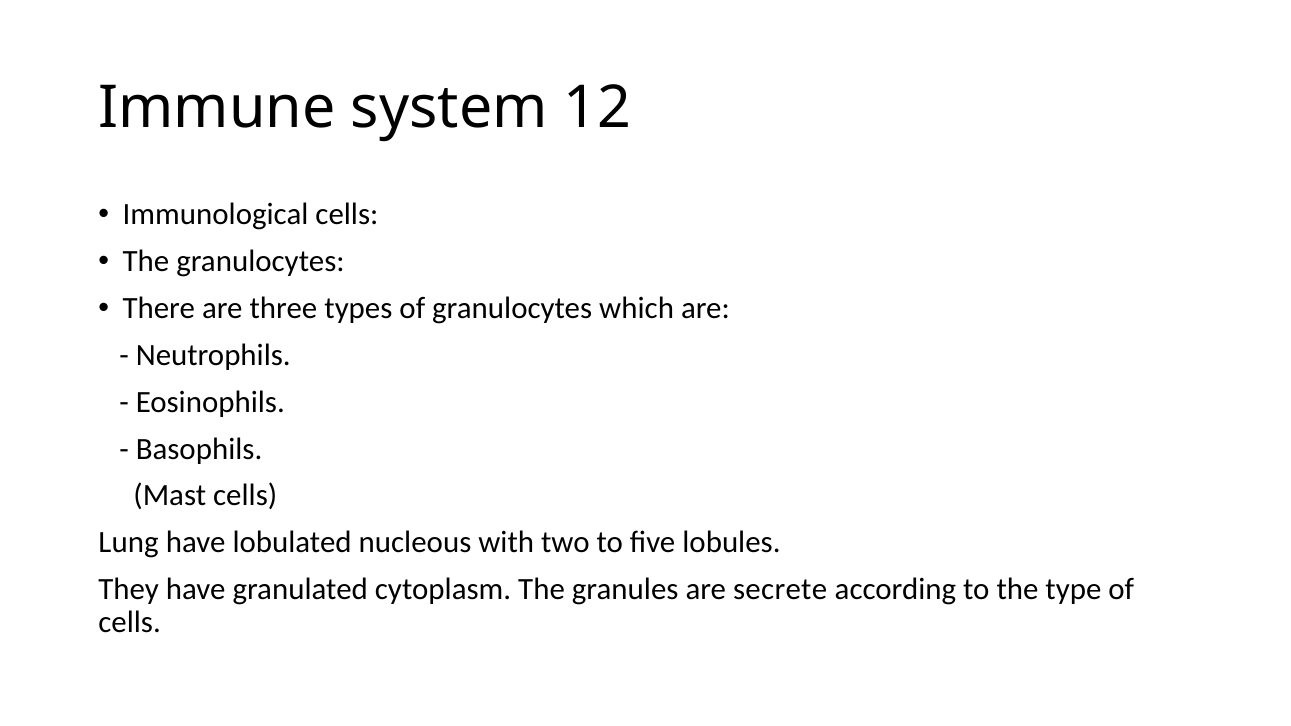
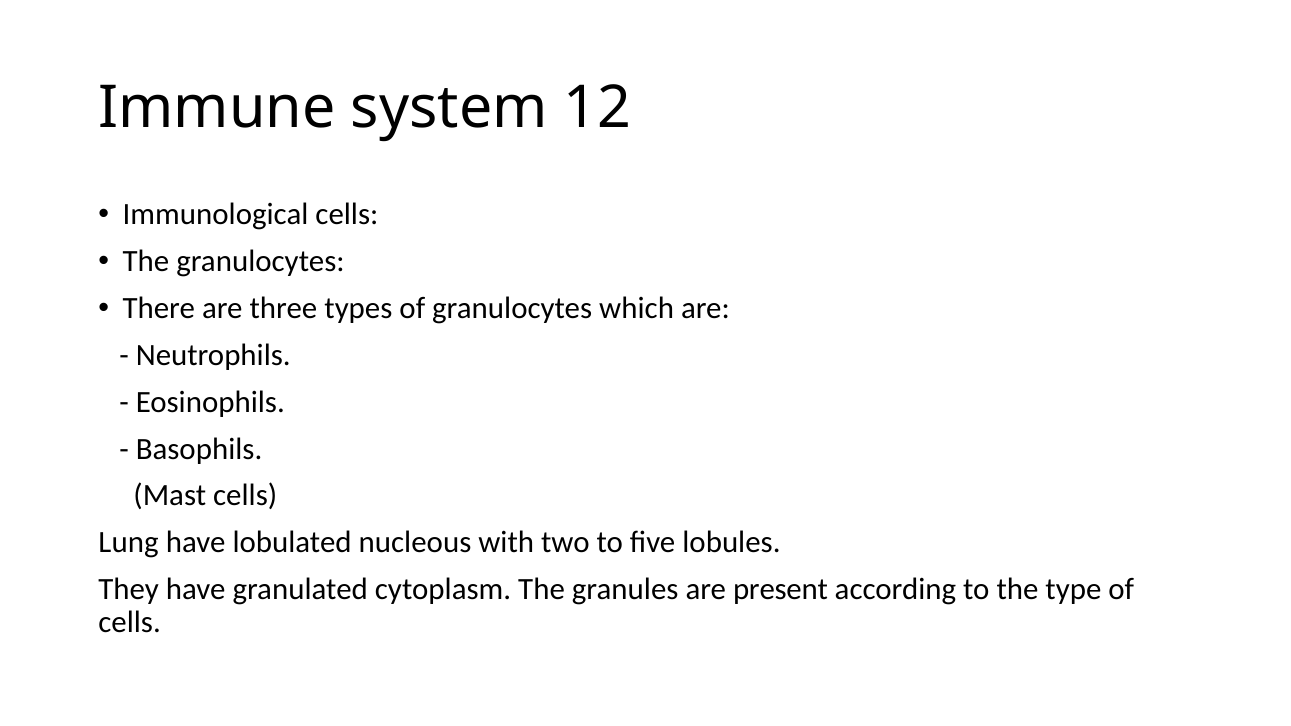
secrete: secrete -> present (780, 589)
